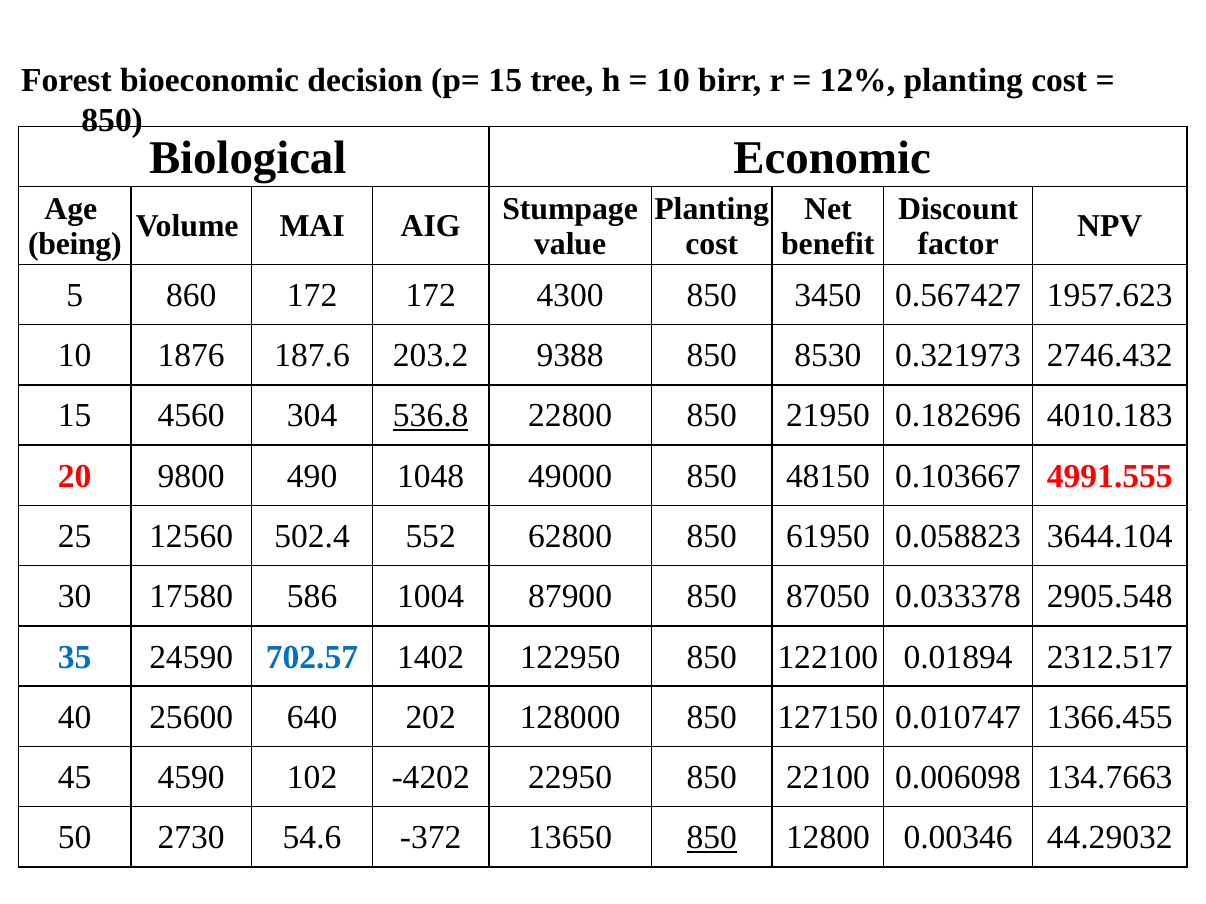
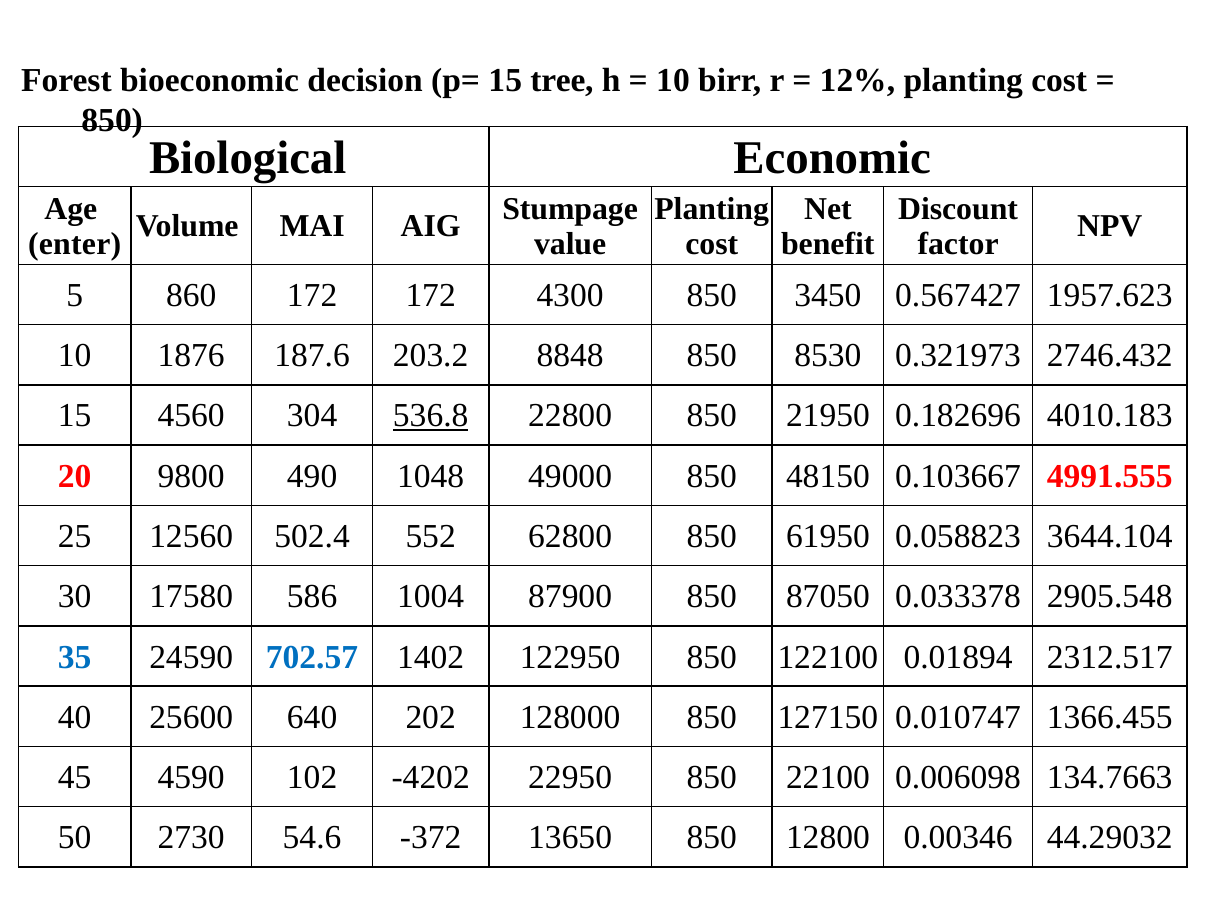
being: being -> enter (75, 244)
9388: 9388 -> 8848 (570, 356)
850 underline: present -> none (712, 838)
